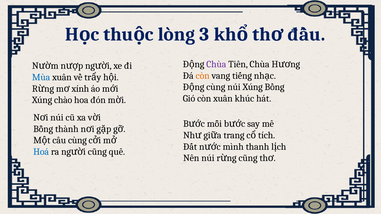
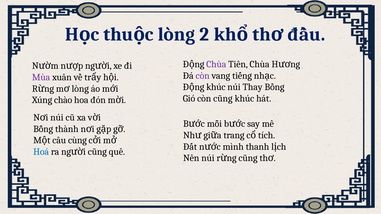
3: 3 -> 2 (204, 34)
còn colour: orange -> purple (203, 76)
Mùa colour: blue -> purple (41, 77)
cùng: cùng -> khúc (216, 87)
núi Xúng: Xúng -> Thay (253, 87)
xính: xính -> lòng (80, 89)
còn xuân: xuân -> cũng (223, 99)
